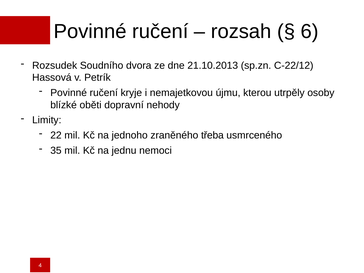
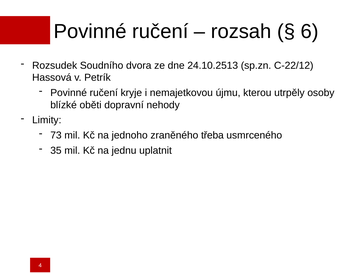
21.10.2013: 21.10.2013 -> 24.10.2513 (213, 65)
22: 22 -> 73 (56, 135)
nemoci: nemoci -> uplatnit (156, 150)
